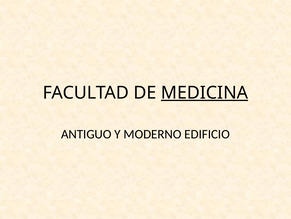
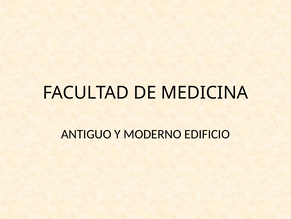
MEDICINA underline: present -> none (205, 92)
